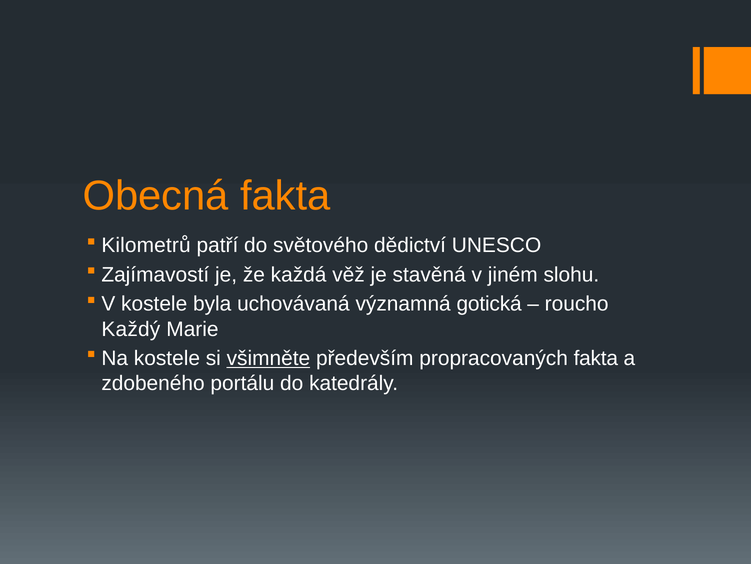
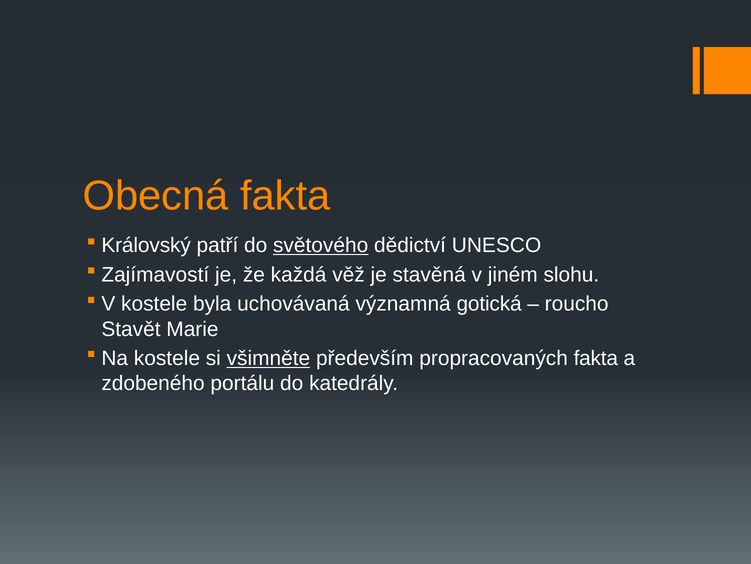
Kilometrů: Kilometrů -> Královský (146, 245)
světového underline: none -> present (321, 245)
Každý: Každý -> Stavět (131, 329)
